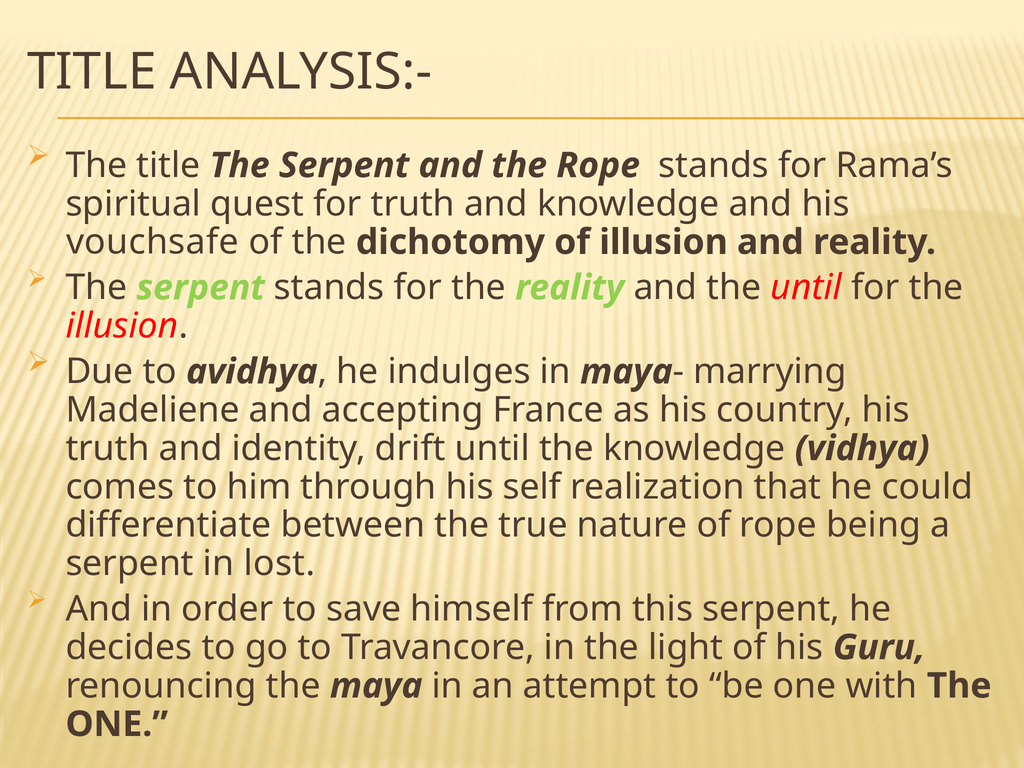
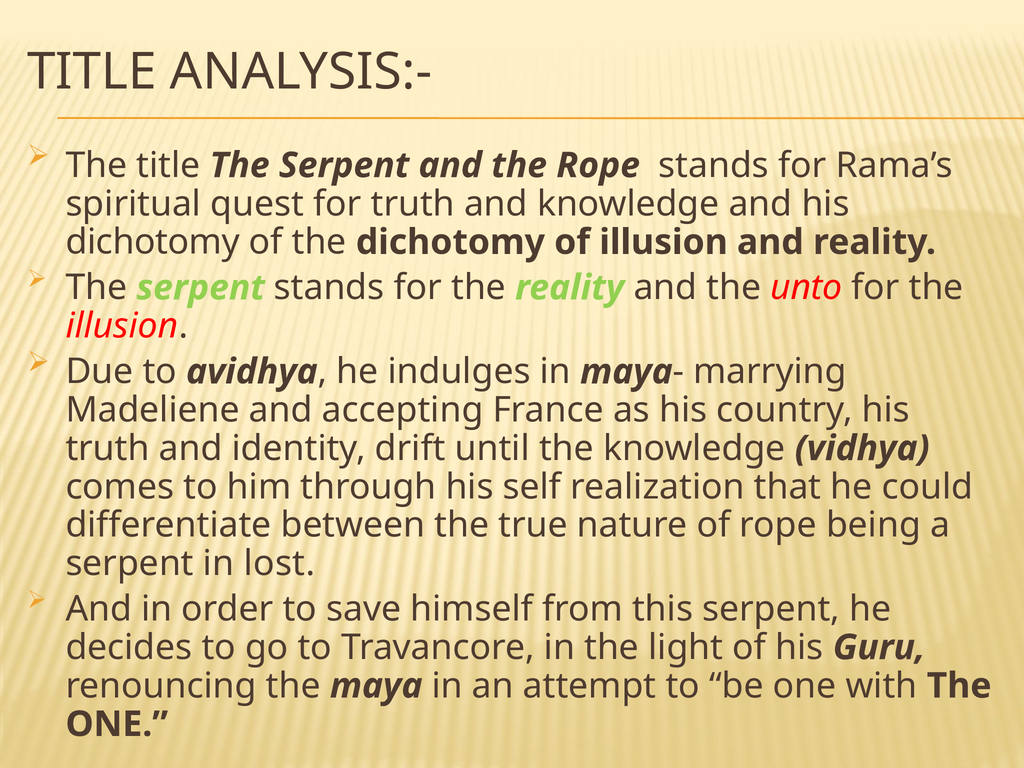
vouchsafe: vouchsafe -> dichotomy (153, 242)
the until: until -> unto (806, 288)
